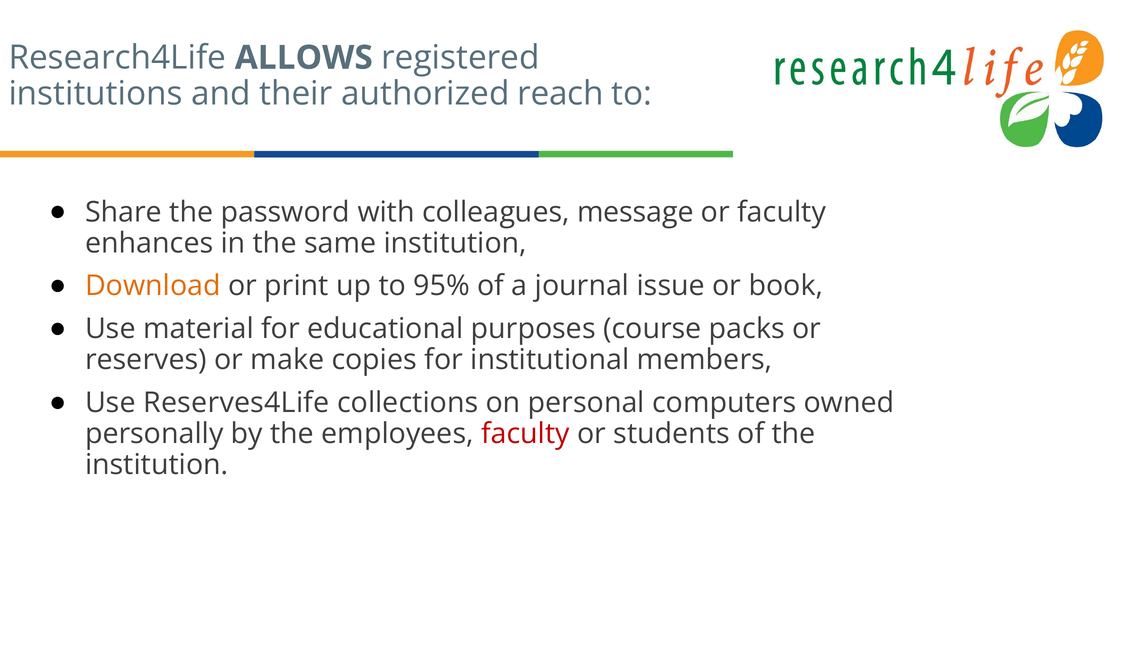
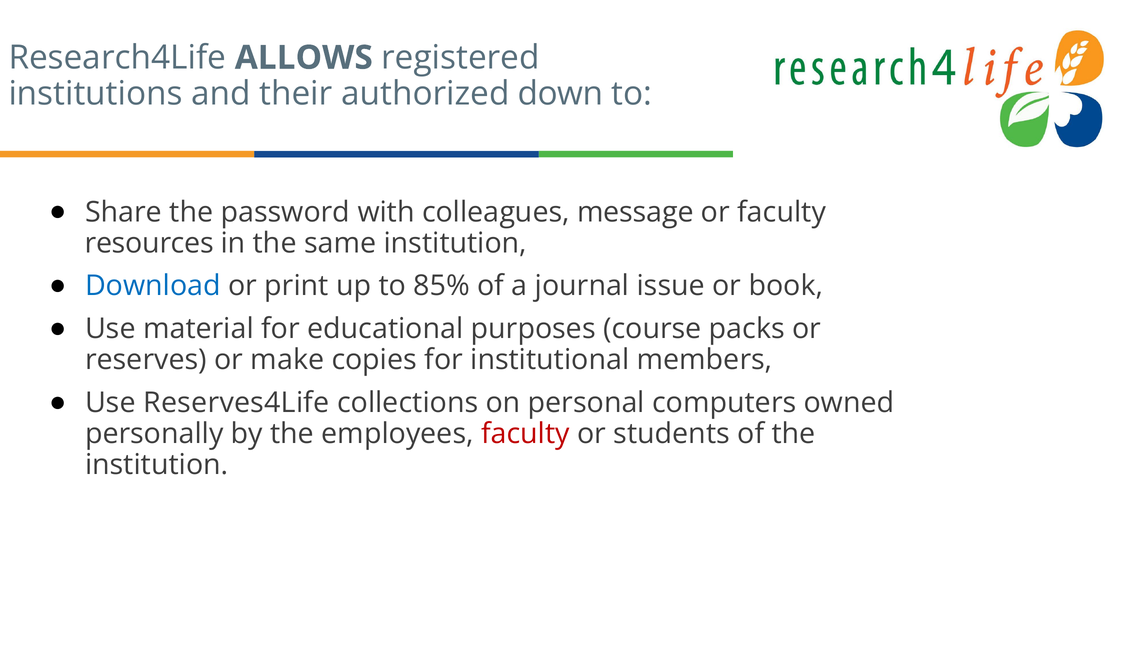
reach: reach -> down (561, 94)
enhances: enhances -> resources (149, 243)
Download colour: orange -> blue (153, 286)
95%: 95% -> 85% (442, 286)
